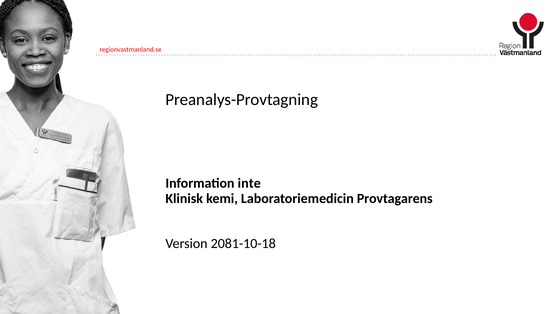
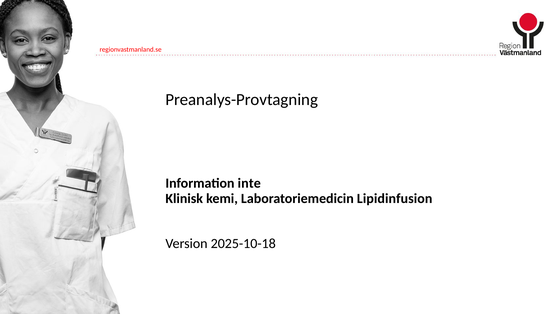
Provtagarens: Provtagarens -> Lipidinfusion (395, 198)
2081-10-18: 2081-10-18 -> 2025-10-18 (243, 244)
